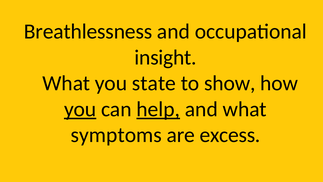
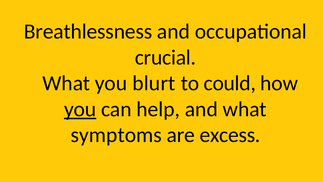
insight: insight -> crucial (165, 57)
state: state -> blurt (154, 83)
show: show -> could (230, 83)
help underline: present -> none (158, 109)
